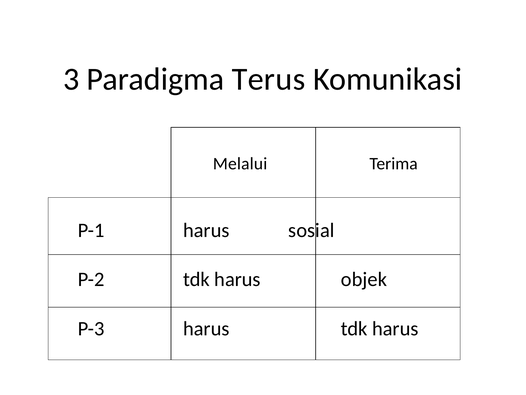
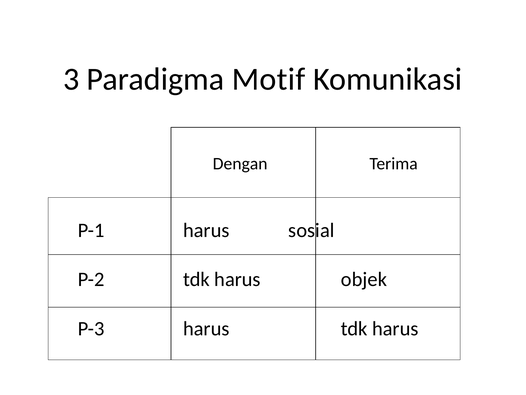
Terus: Terus -> Motif (268, 79)
Melalui: Melalui -> Dengan (240, 163)
